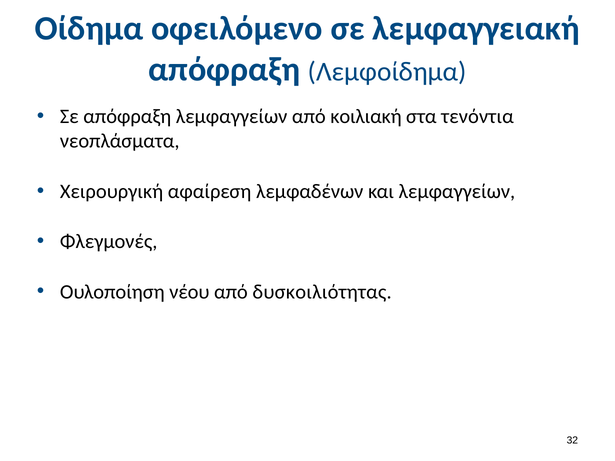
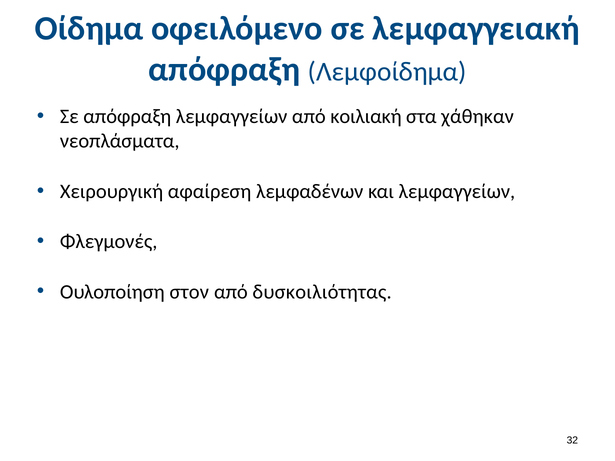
τενόντια: τενόντια -> χάθηκαν (478, 117)
νέου: νέου -> στον (189, 292)
